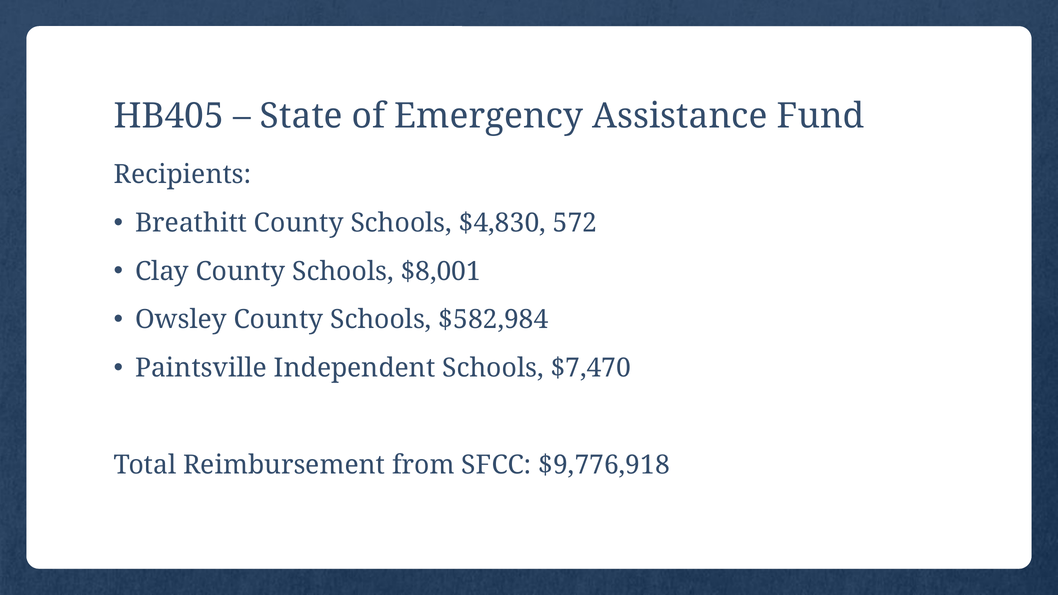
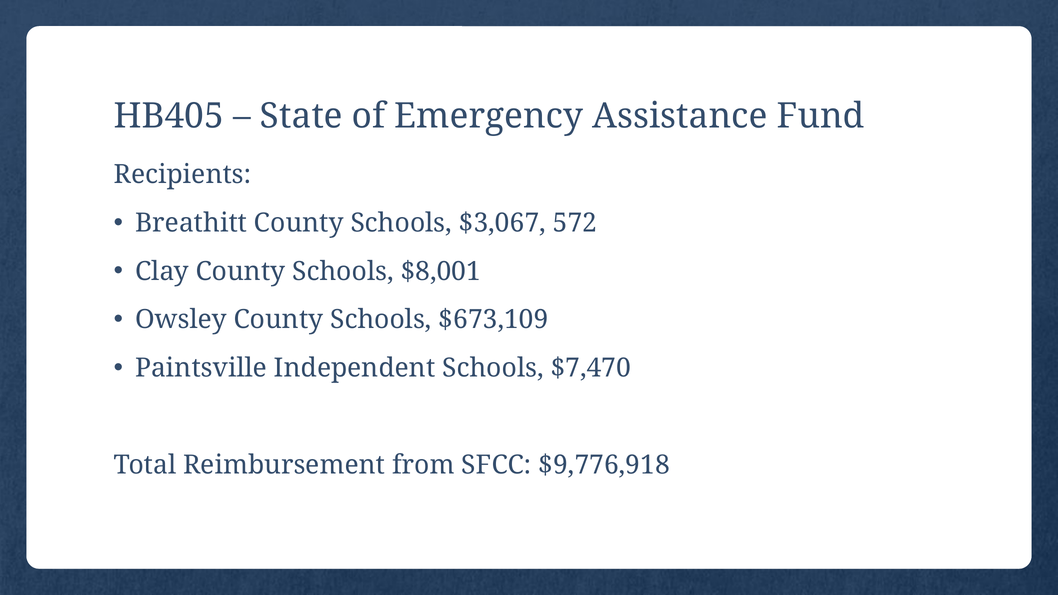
$4,830: $4,830 -> $3,067 (502, 223)
$582,984: $582,984 -> $673,109 (494, 320)
